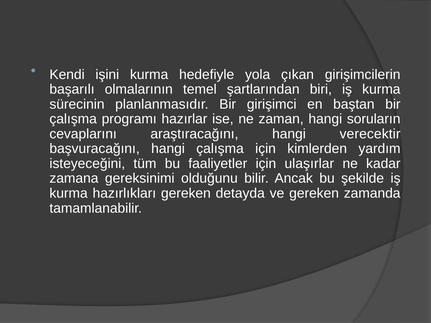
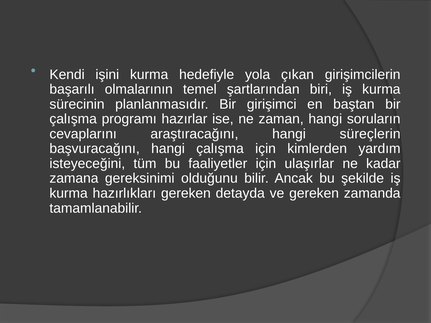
verecektir: verecektir -> süreçlerin (370, 134)
